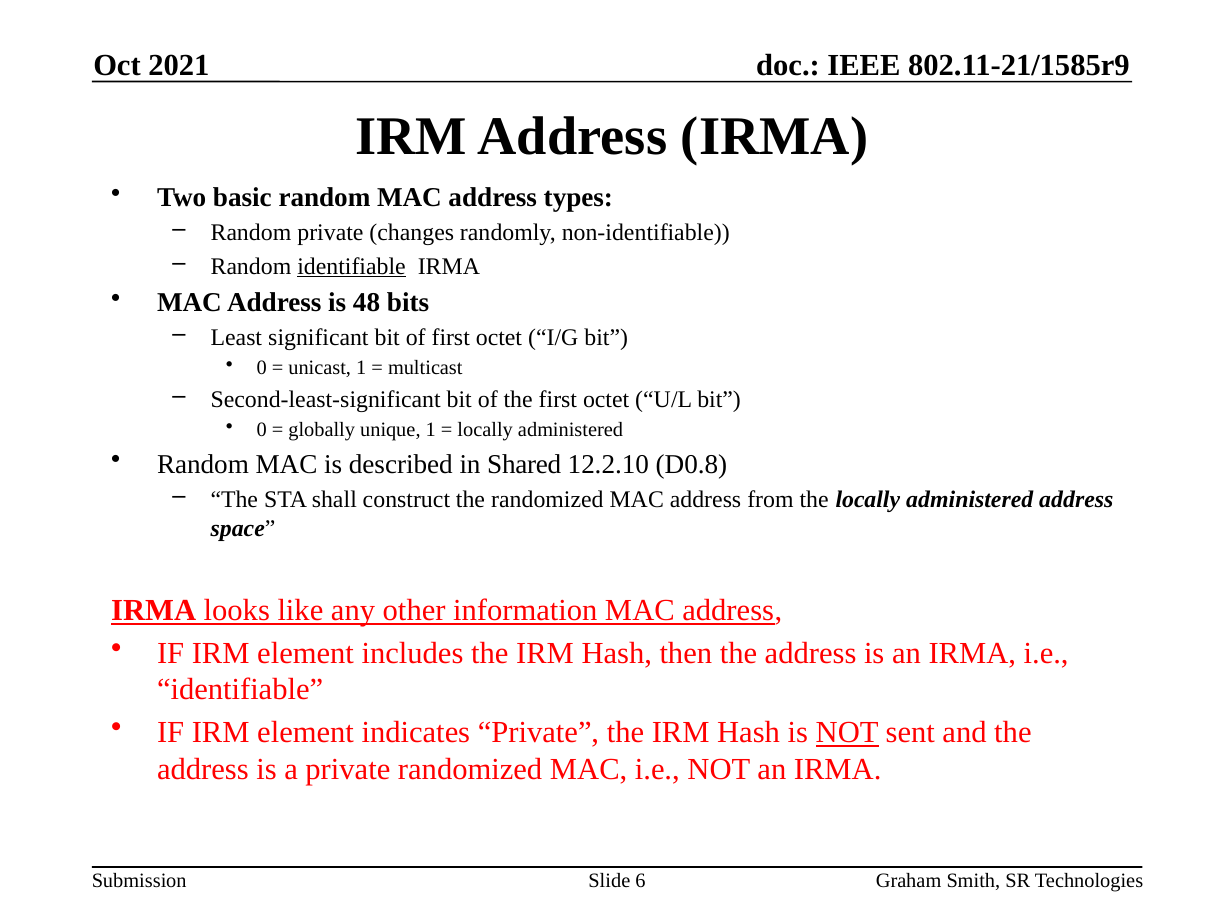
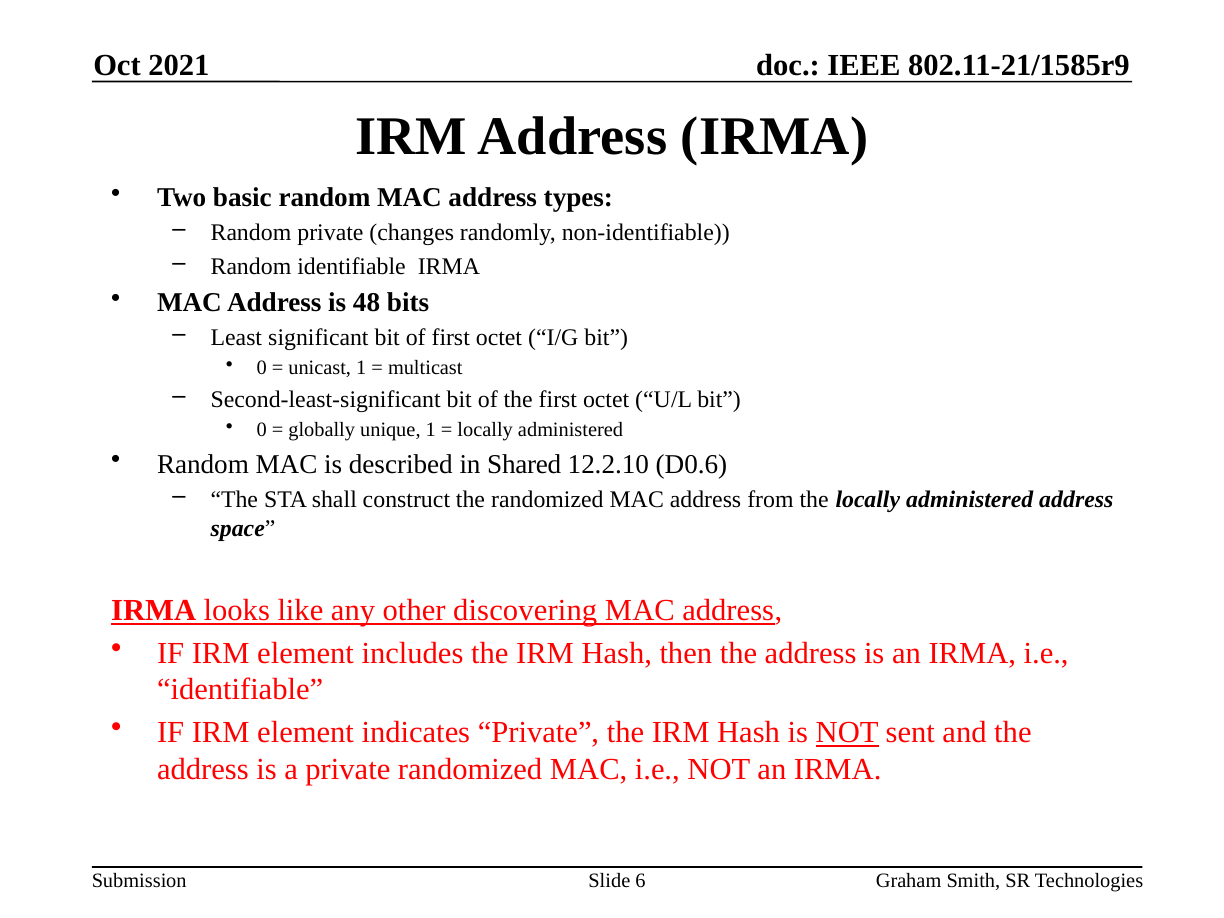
identifiable underline: present -> none (351, 266)
D0.8: D0.8 -> D0.6 (691, 464)
information: information -> discovering (525, 610)
